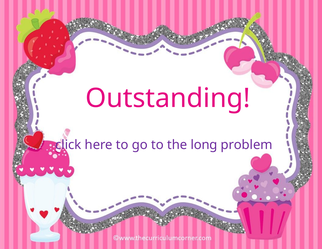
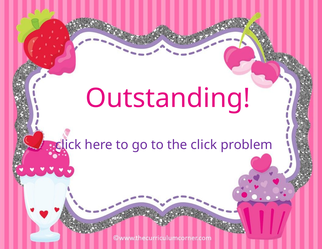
the long: long -> click (204, 145)
